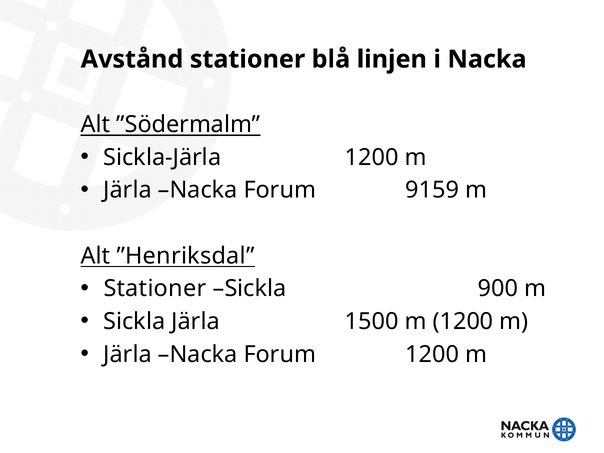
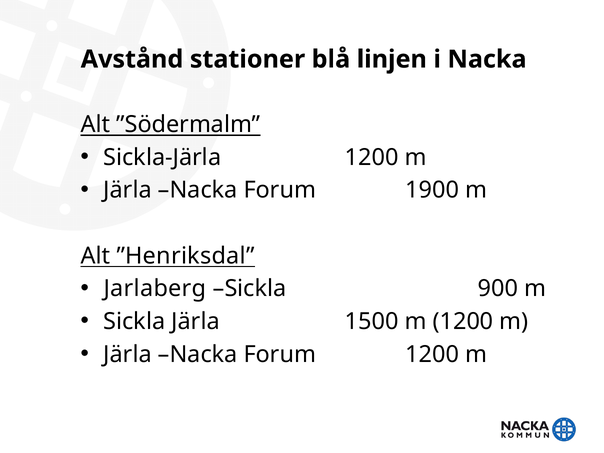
9159: 9159 -> 1900 (432, 190)
Stationer: Stationer -> Jarlaberg (155, 289)
